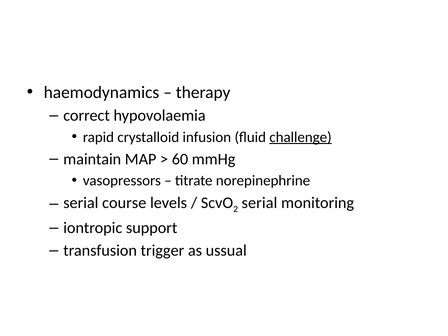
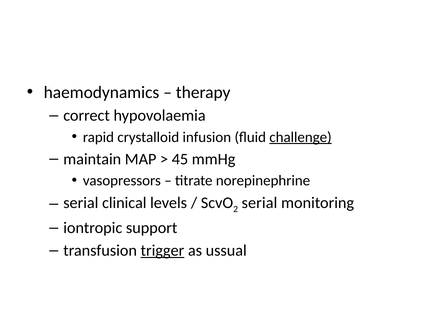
60: 60 -> 45 (180, 159)
course: course -> clinical (124, 203)
trigger underline: none -> present (162, 251)
